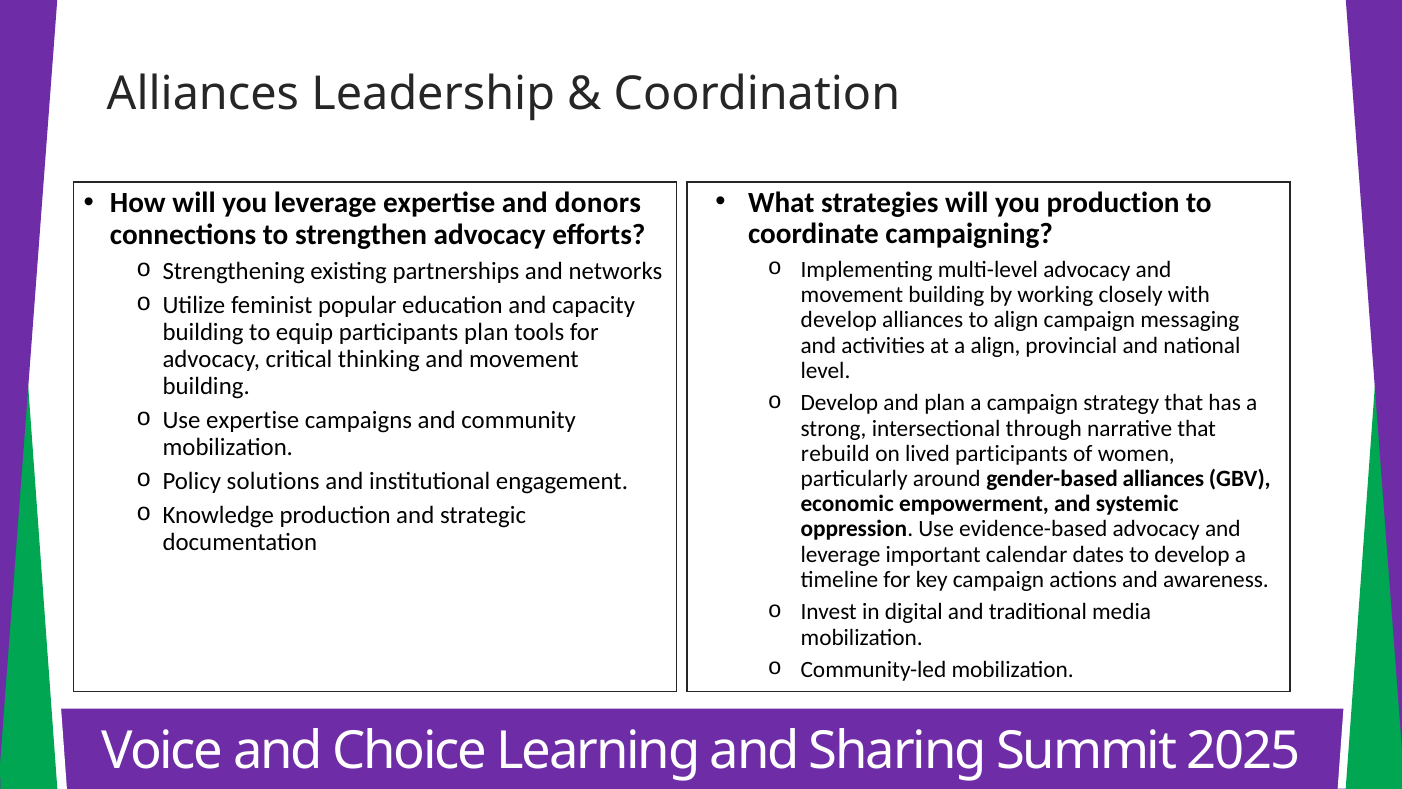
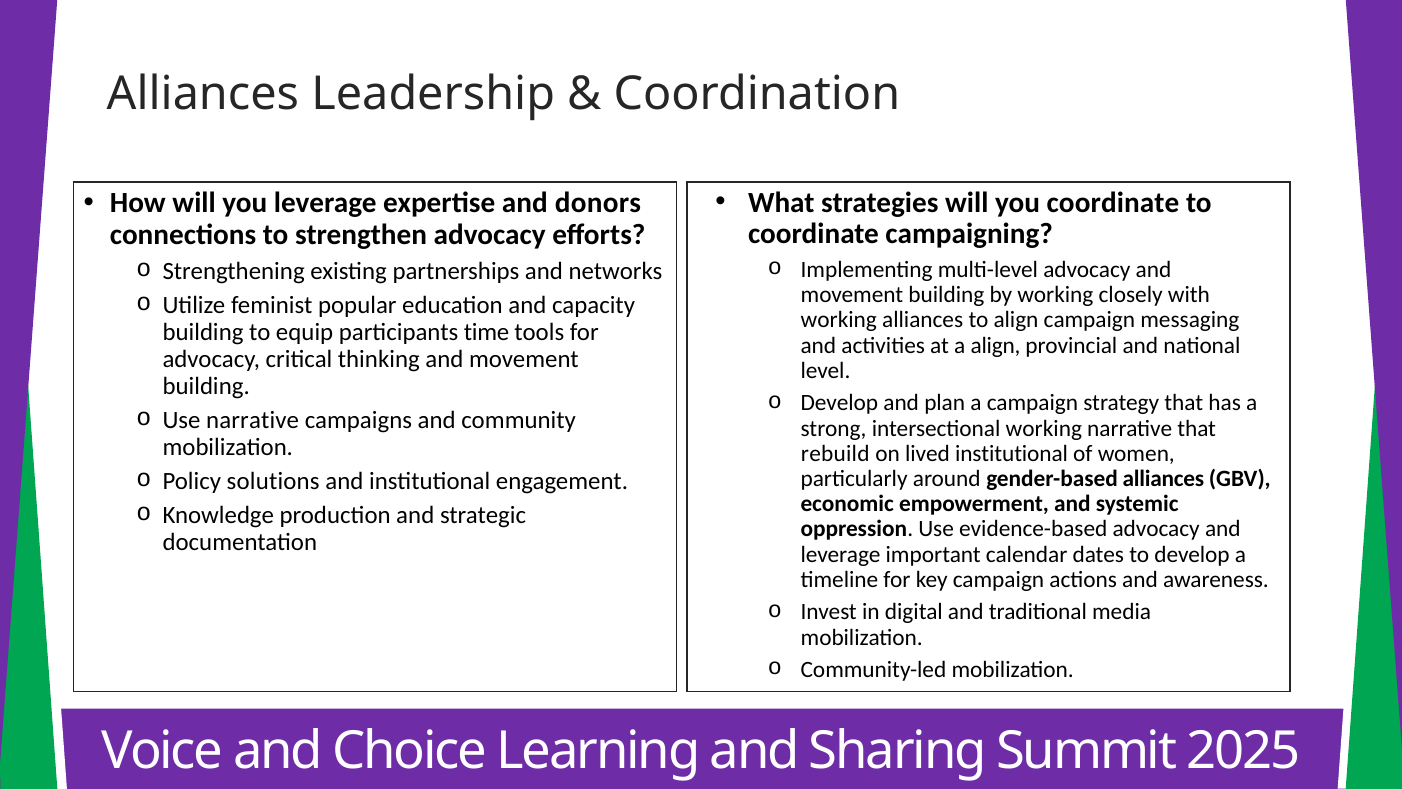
you production: production -> coordinate (1113, 202)
develop: develop -> working (839, 320)
participants plan: plan -> time (487, 332)
Use expertise: expertise -> narrative (253, 420)
intersectional through: through -> working (1044, 428)
lived participants: participants -> institutional (1012, 453)
